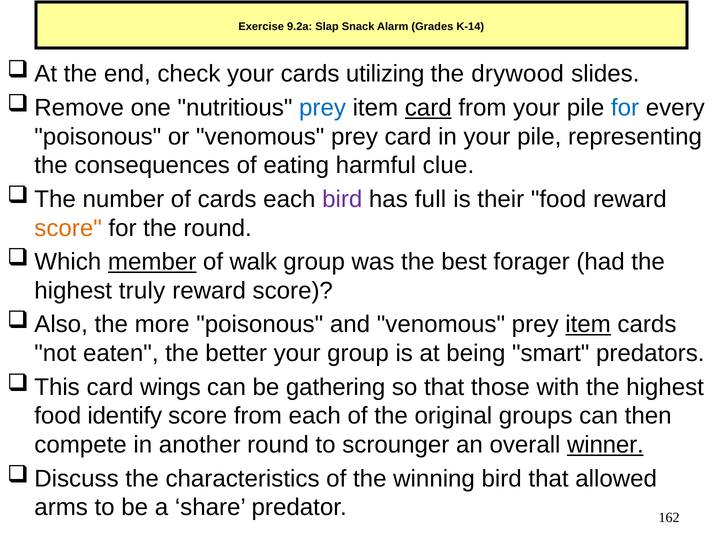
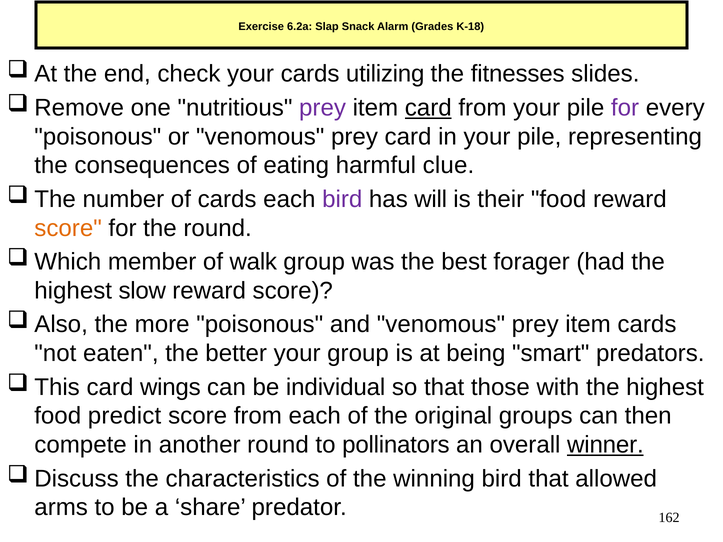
9.2a: 9.2a -> 6.2a (300, 26)
K-14: K-14 -> K-18 (470, 26)
drywood: drywood -> fitnesses (518, 74)
prey colour: blue -> purple (323, 108)
for colour: blue -> purple (625, 108)
full: full -> will (431, 199)
member underline: present -> none (152, 262)
truly: truly -> slow (142, 291)
item underline: present -> none (588, 325)
gathering: gathering -> individual (336, 387)
identify: identify -> predict (125, 416)
scrounger: scrounger -> pollinators (396, 445)
